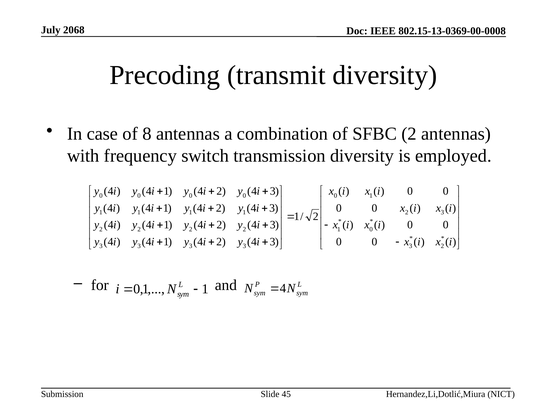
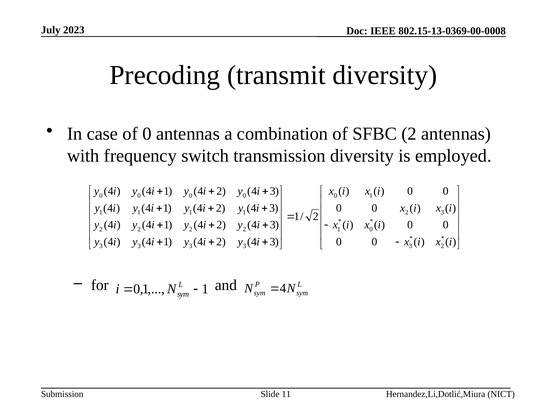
2068: 2068 -> 2023 (74, 30)
of 8: 8 -> 0 (147, 133)
45: 45 -> 11 (286, 393)
